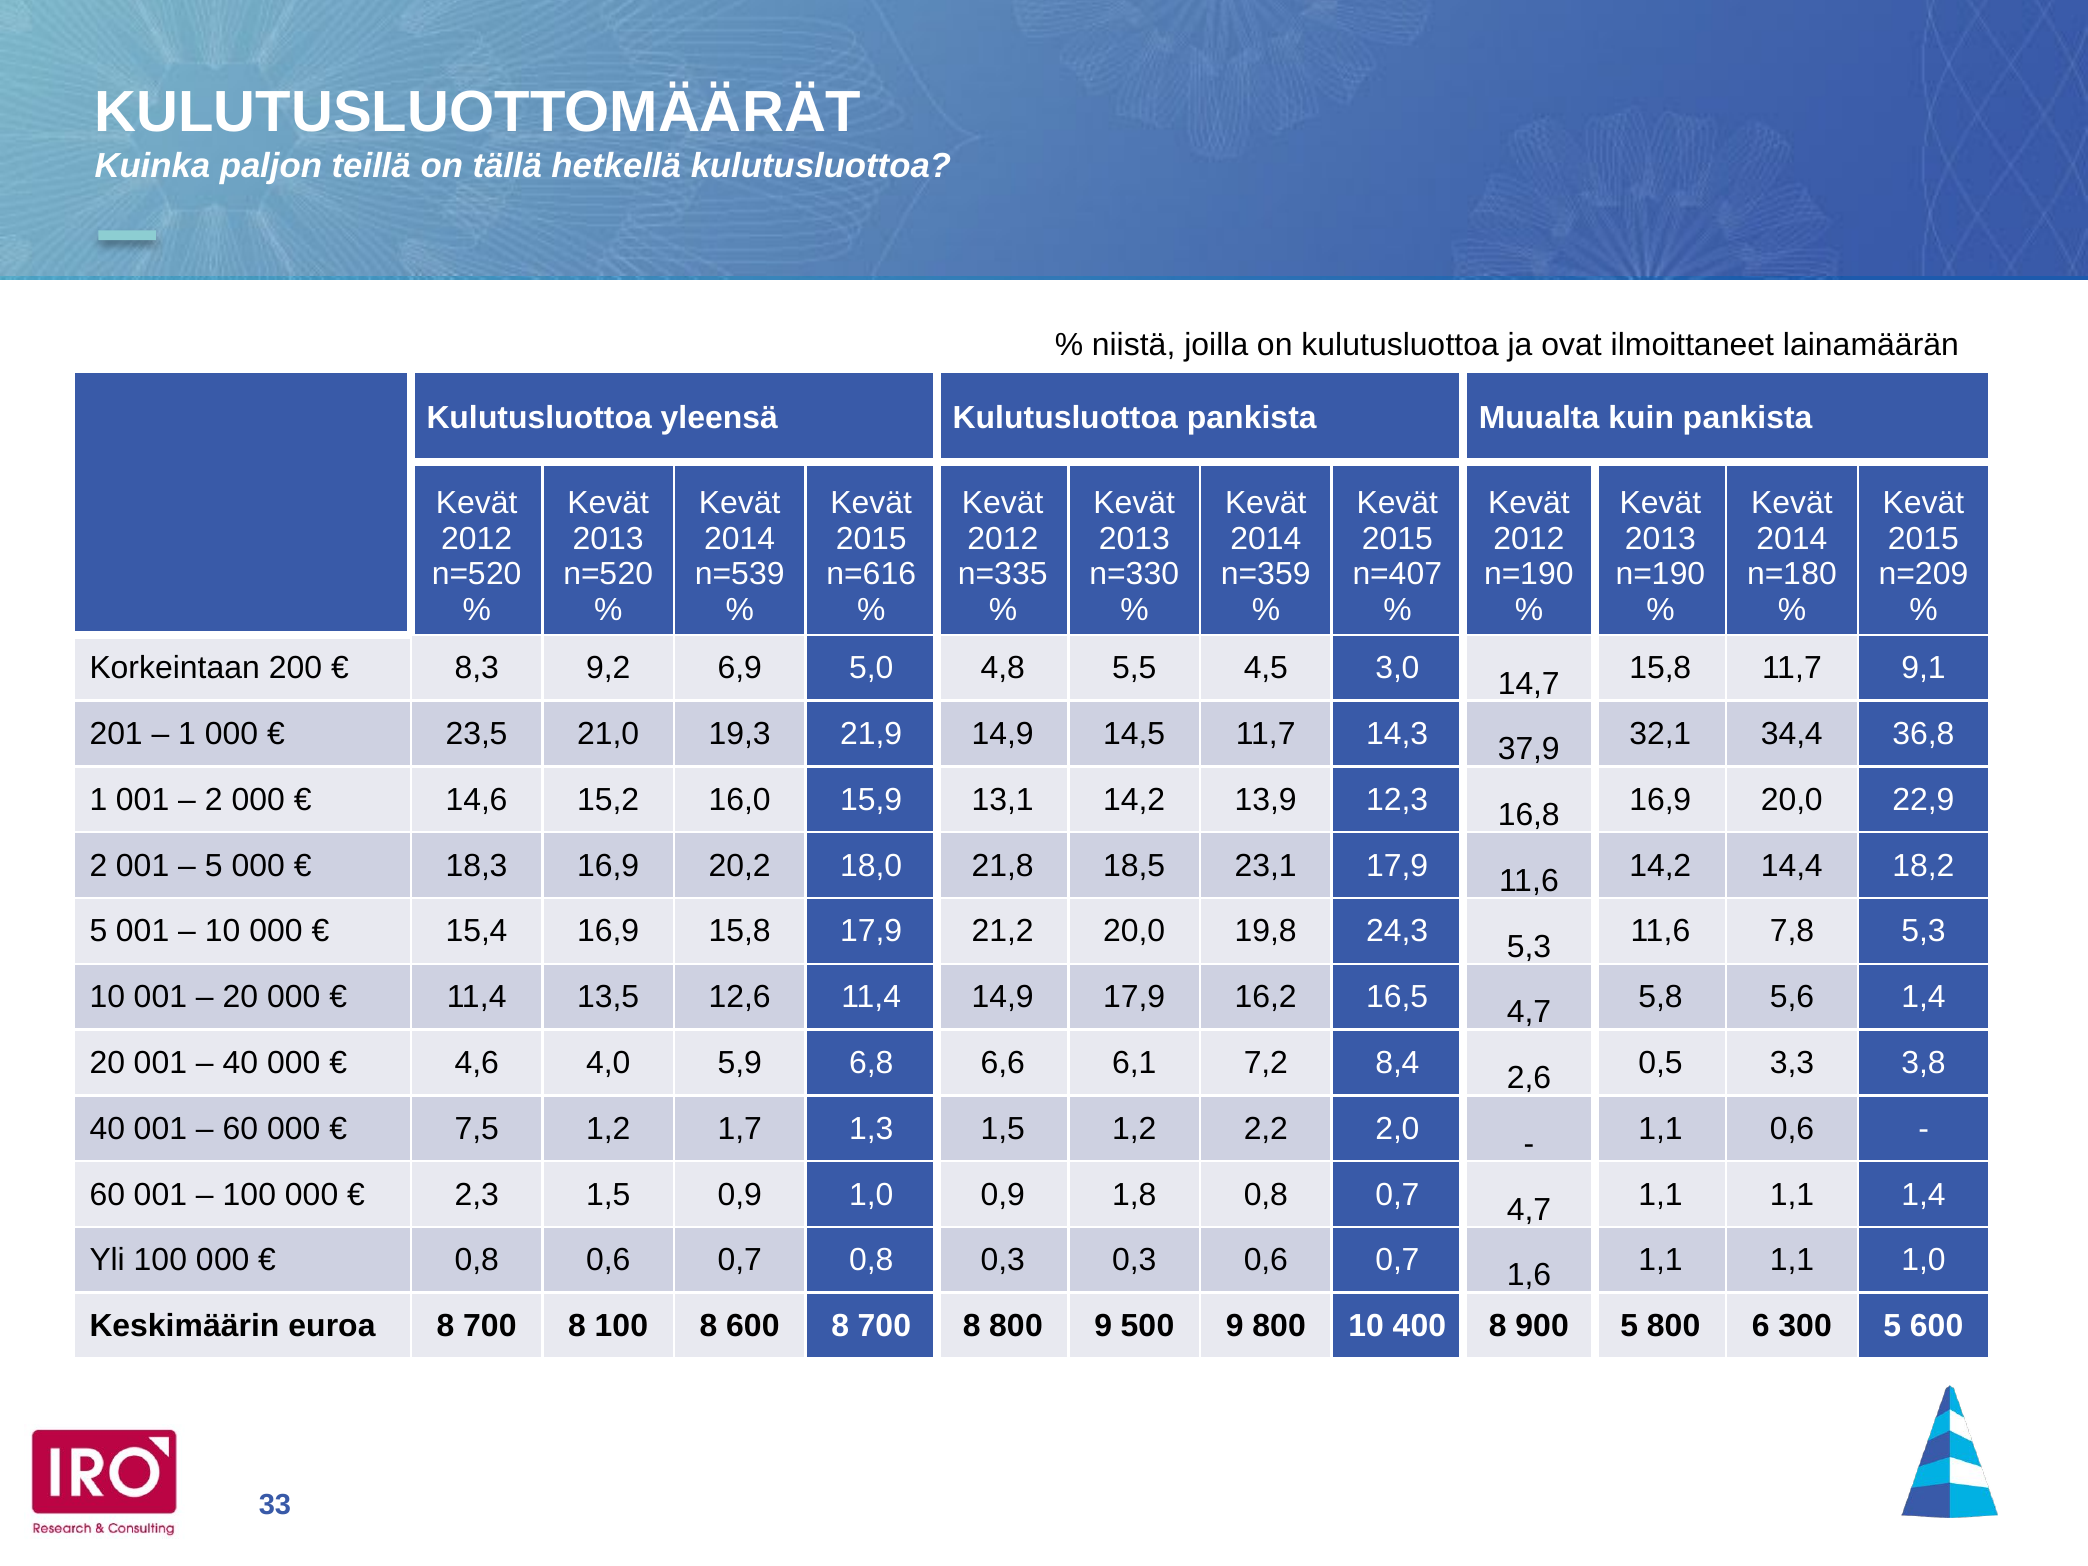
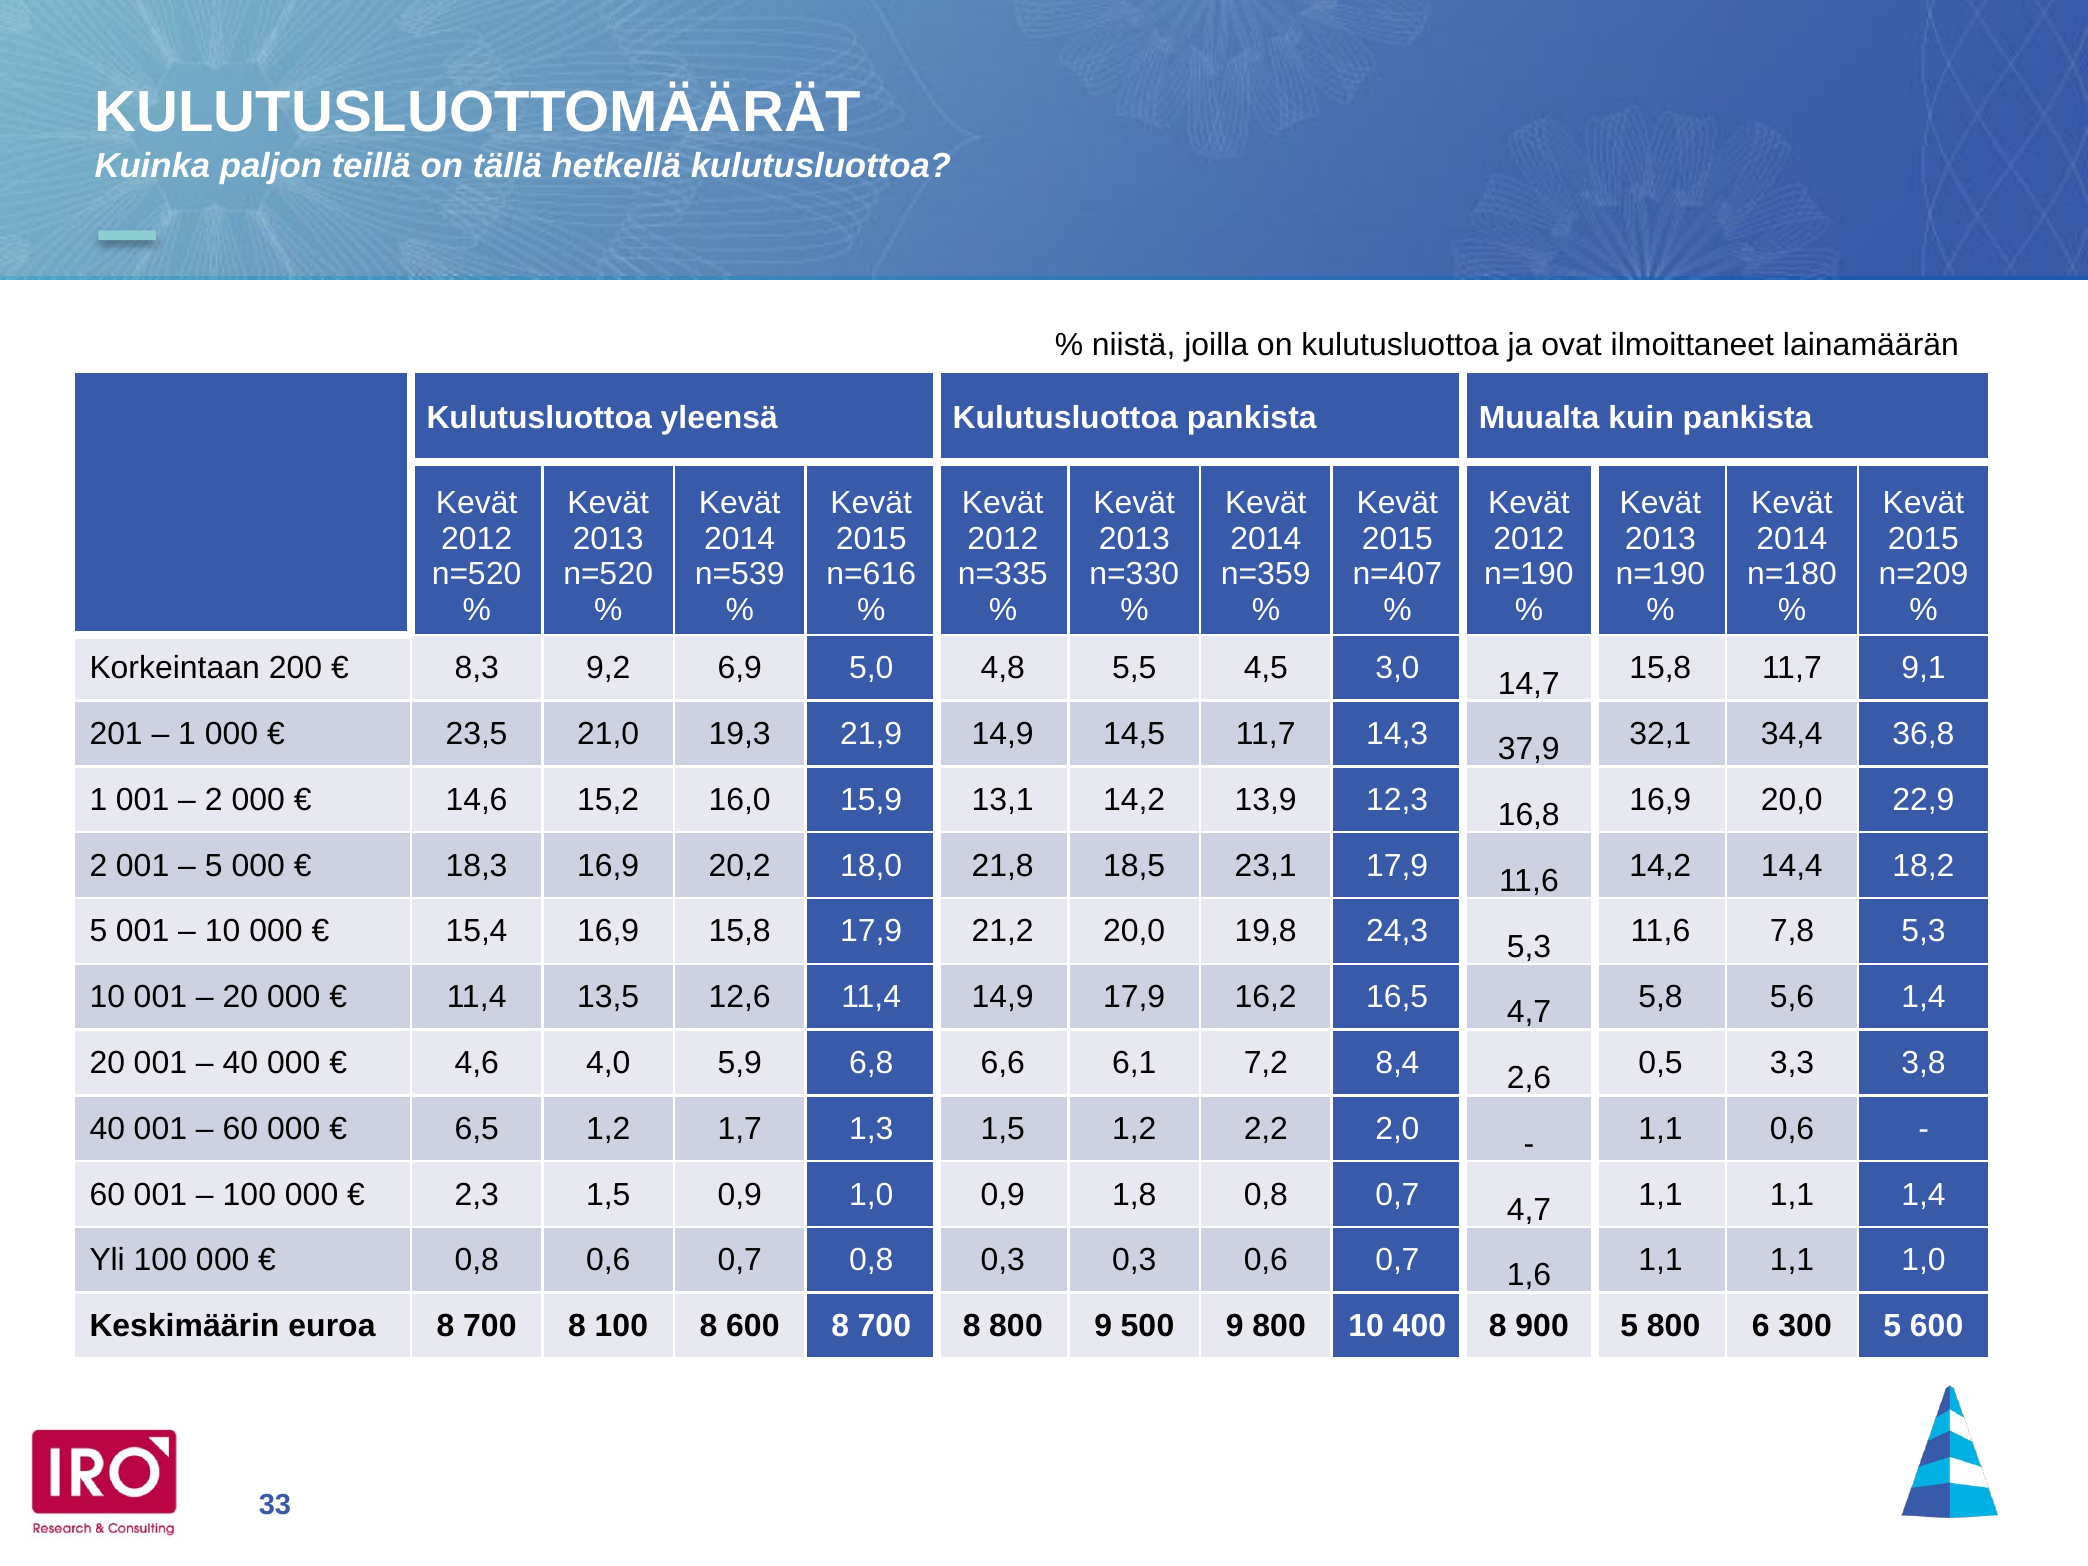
7,5: 7,5 -> 6,5 (477, 1129)
